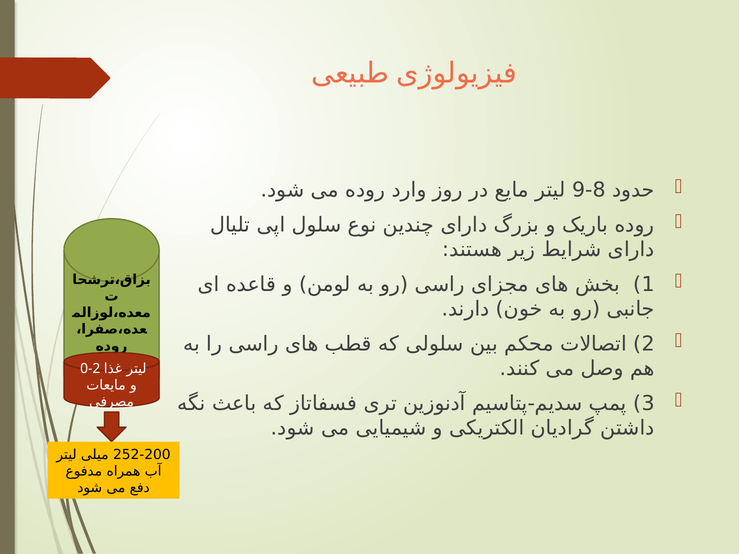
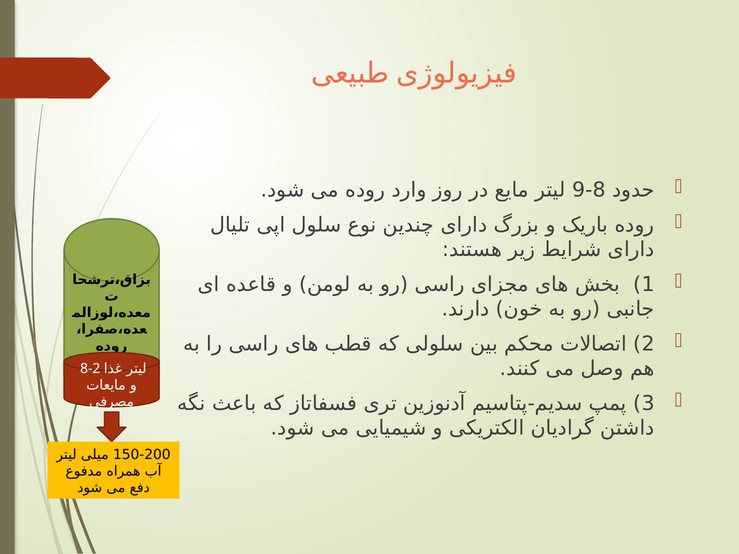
0-2: 0-2 -> 8-2 (90, 369)
252-200: 252-200 -> 150-200 (142, 455)
